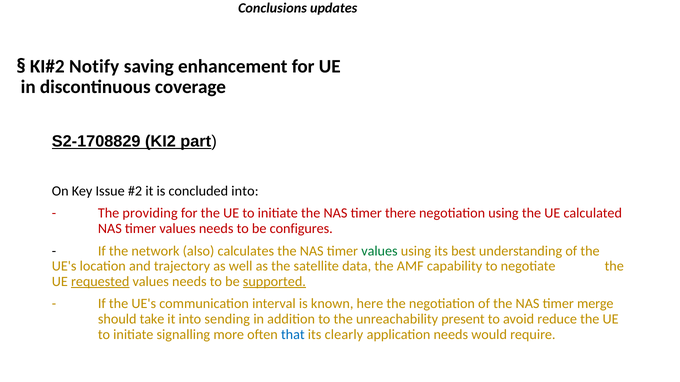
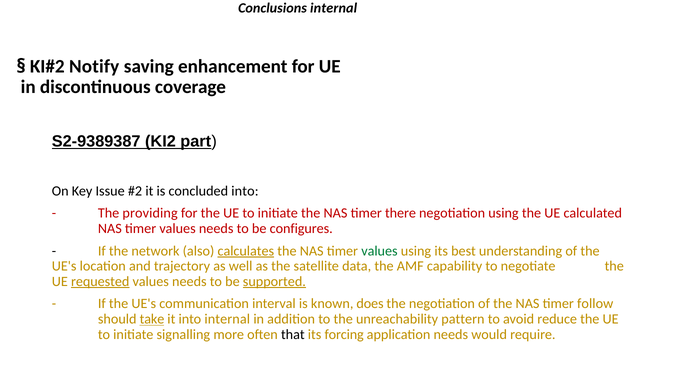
Conclusions updates: updates -> internal (334, 8)
S2-1708829: S2-1708829 -> S2-9389387 (96, 141)
calculates underline: none -> present (246, 251)
here: here -> does (370, 304)
merge: merge -> follow (595, 304)
take underline: none -> present (152, 320)
into sending: sending -> internal (227, 320)
present: present -> pattern (463, 320)
that colour: blue -> black (293, 335)
clearly: clearly -> forcing (344, 335)
